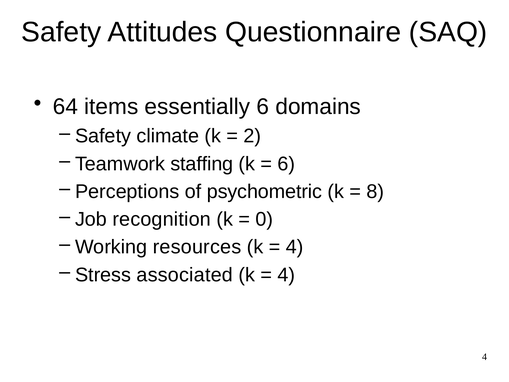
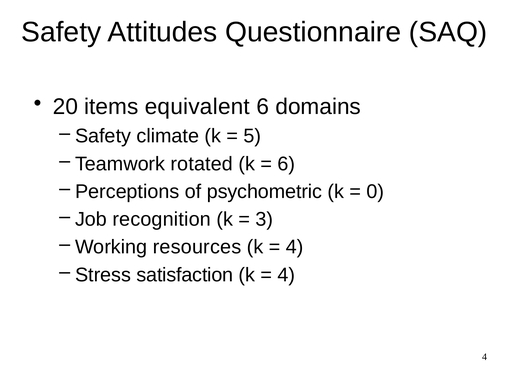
64: 64 -> 20 (65, 107)
essentially: essentially -> equivalent (197, 107)
2: 2 -> 5 (252, 136)
staffing: staffing -> rotated (202, 164)
8: 8 -> 0 (375, 191)
0: 0 -> 3 (264, 219)
associated: associated -> satisfaction (185, 275)
